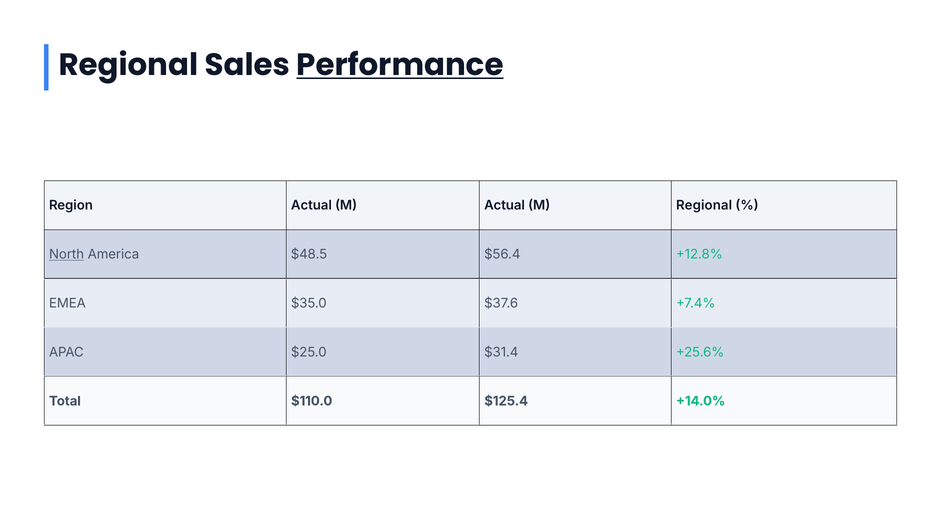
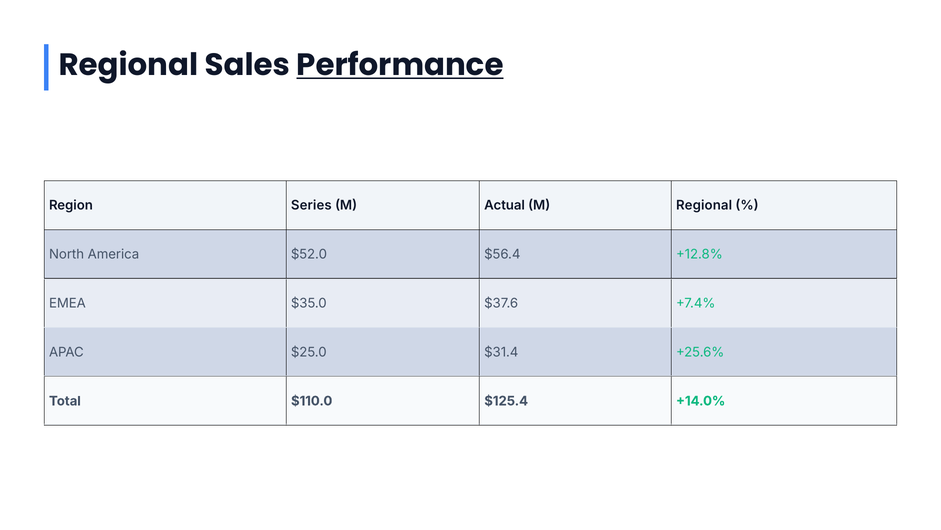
Region Actual: Actual -> Series (311, 205)
North underline: present -> none (67, 254)
$48.5: $48.5 -> $52.0 (309, 254)
